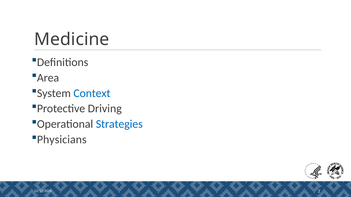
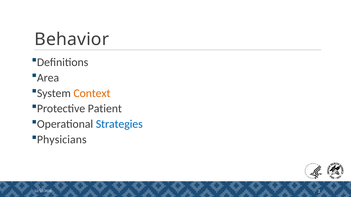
Medicine: Medicine -> Behavior (72, 39)
Context colour: blue -> orange (92, 93)
Driving: Driving -> Patient (105, 109)
